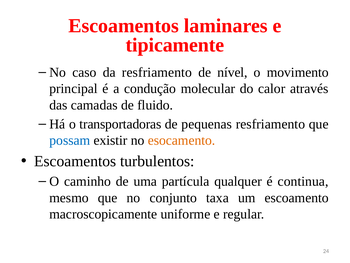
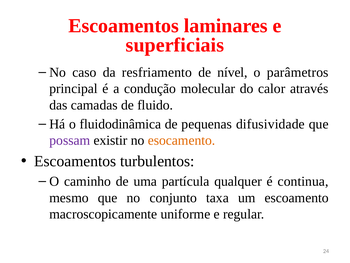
tipicamente: tipicamente -> superficiais (175, 45)
movimento: movimento -> parâmetros (298, 72)
transportadoras: transportadoras -> fluidodinâmica (120, 124)
pequenas resfriamento: resfriamento -> difusividade (270, 124)
possam colour: blue -> purple (70, 140)
